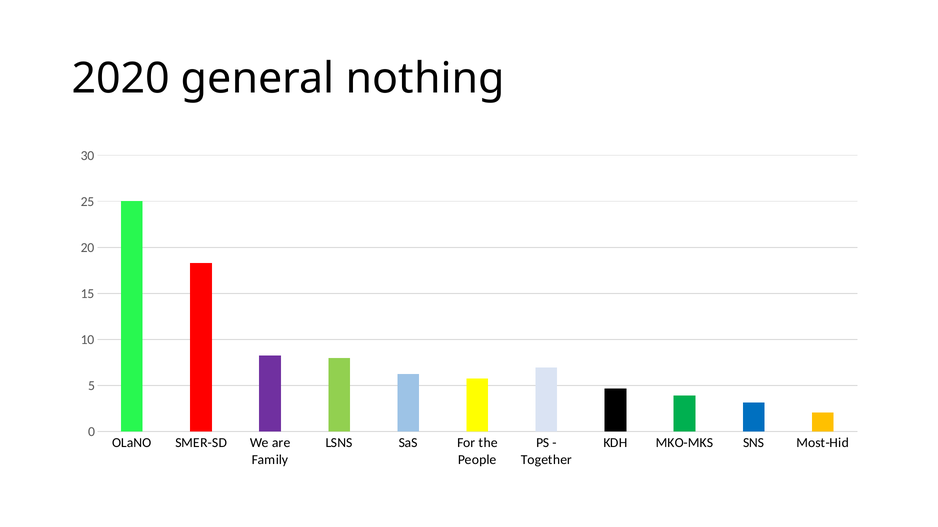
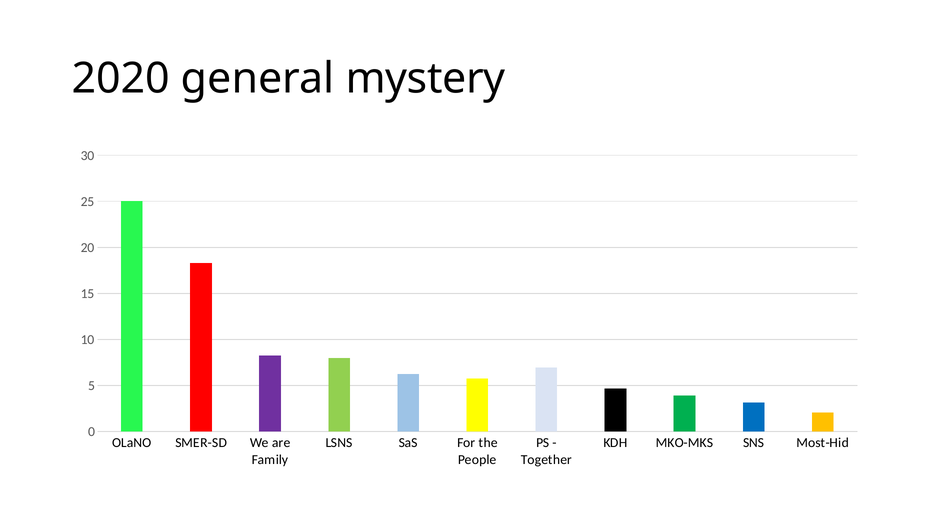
nothing: nothing -> mystery (426, 79)
